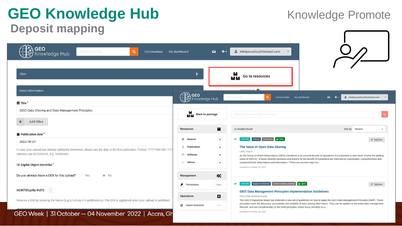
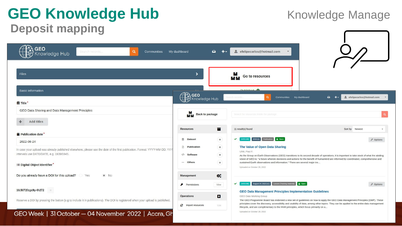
Promote: Promote -> Manage (369, 15)
